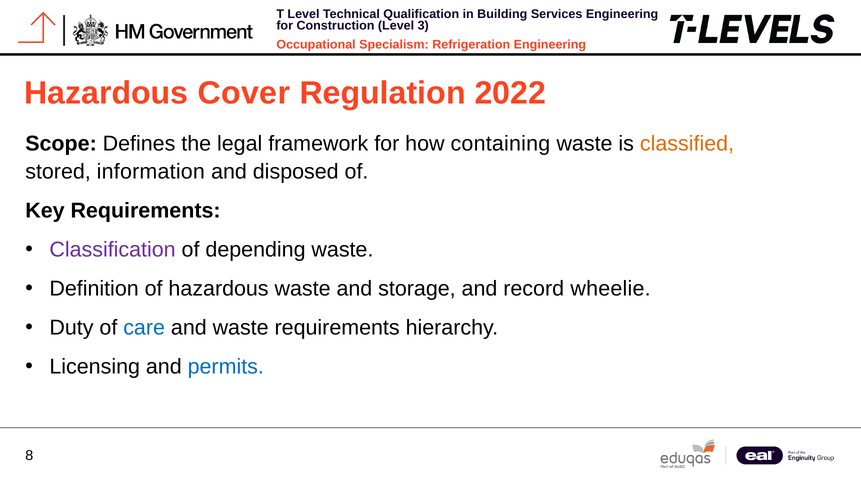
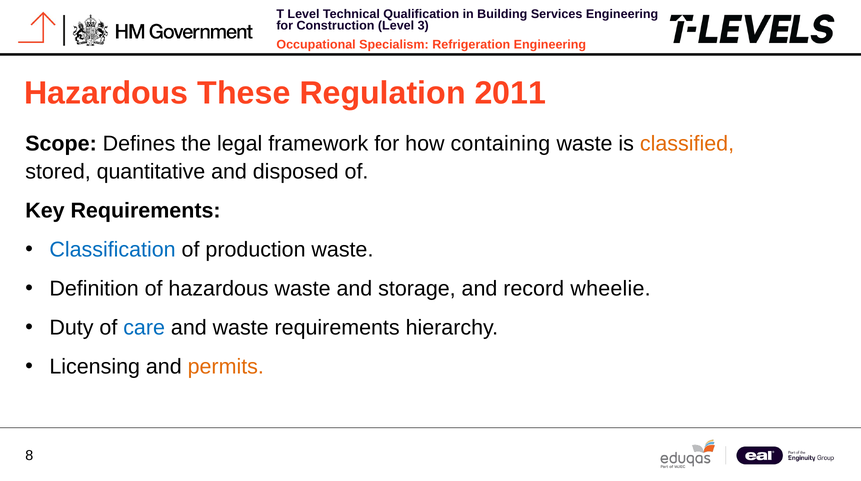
Cover: Cover -> These (244, 93)
2022: 2022 -> 2011 (510, 93)
information: information -> quantitative (151, 172)
Classification colour: purple -> blue (113, 250)
depending: depending -> production (256, 250)
permits colour: blue -> orange (226, 367)
